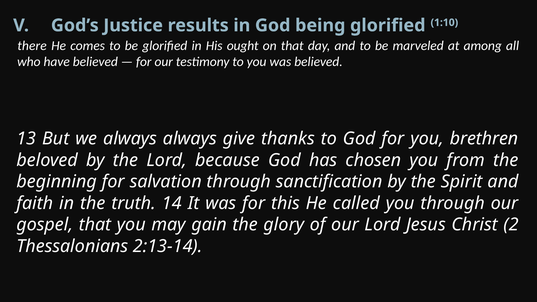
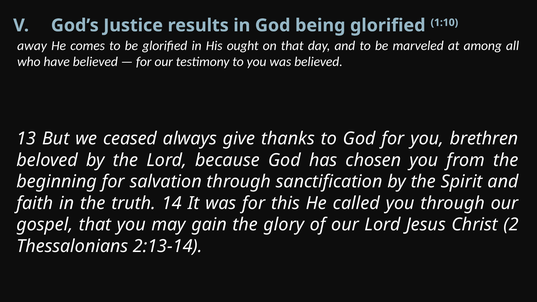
there: there -> away (32, 46)
we always: always -> ceased (130, 139)
